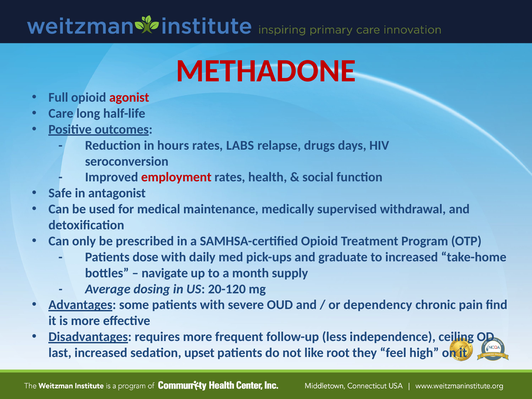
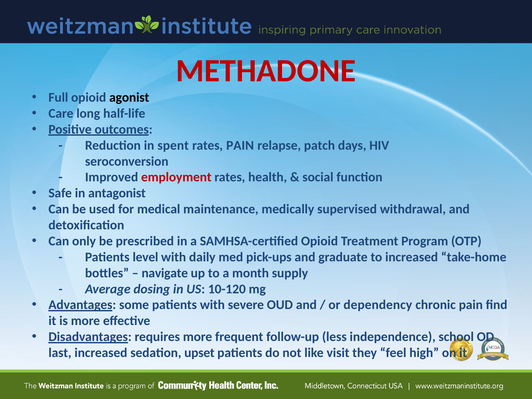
agonist colour: red -> black (129, 97)
hours: hours -> spent (173, 145)
rates LABS: LABS -> PAIN (240, 145)
drugs: drugs -> patch (319, 145)
dose: dose -> level (145, 257)
20-120: 20-120 -> 10-120 (227, 289)
ceiling: ceiling -> school (456, 337)
root: root -> visit (338, 353)
